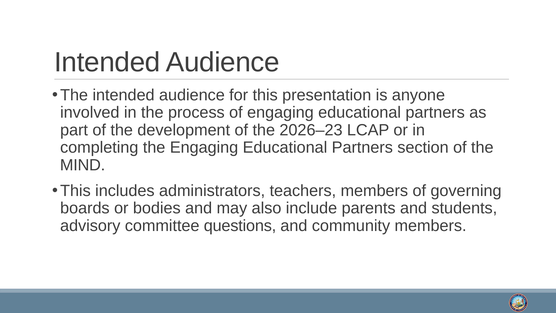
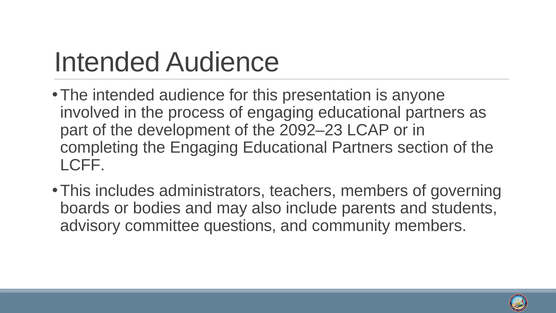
2026–23: 2026–23 -> 2092–23 (311, 130)
MIND: MIND -> LCFF (83, 165)
